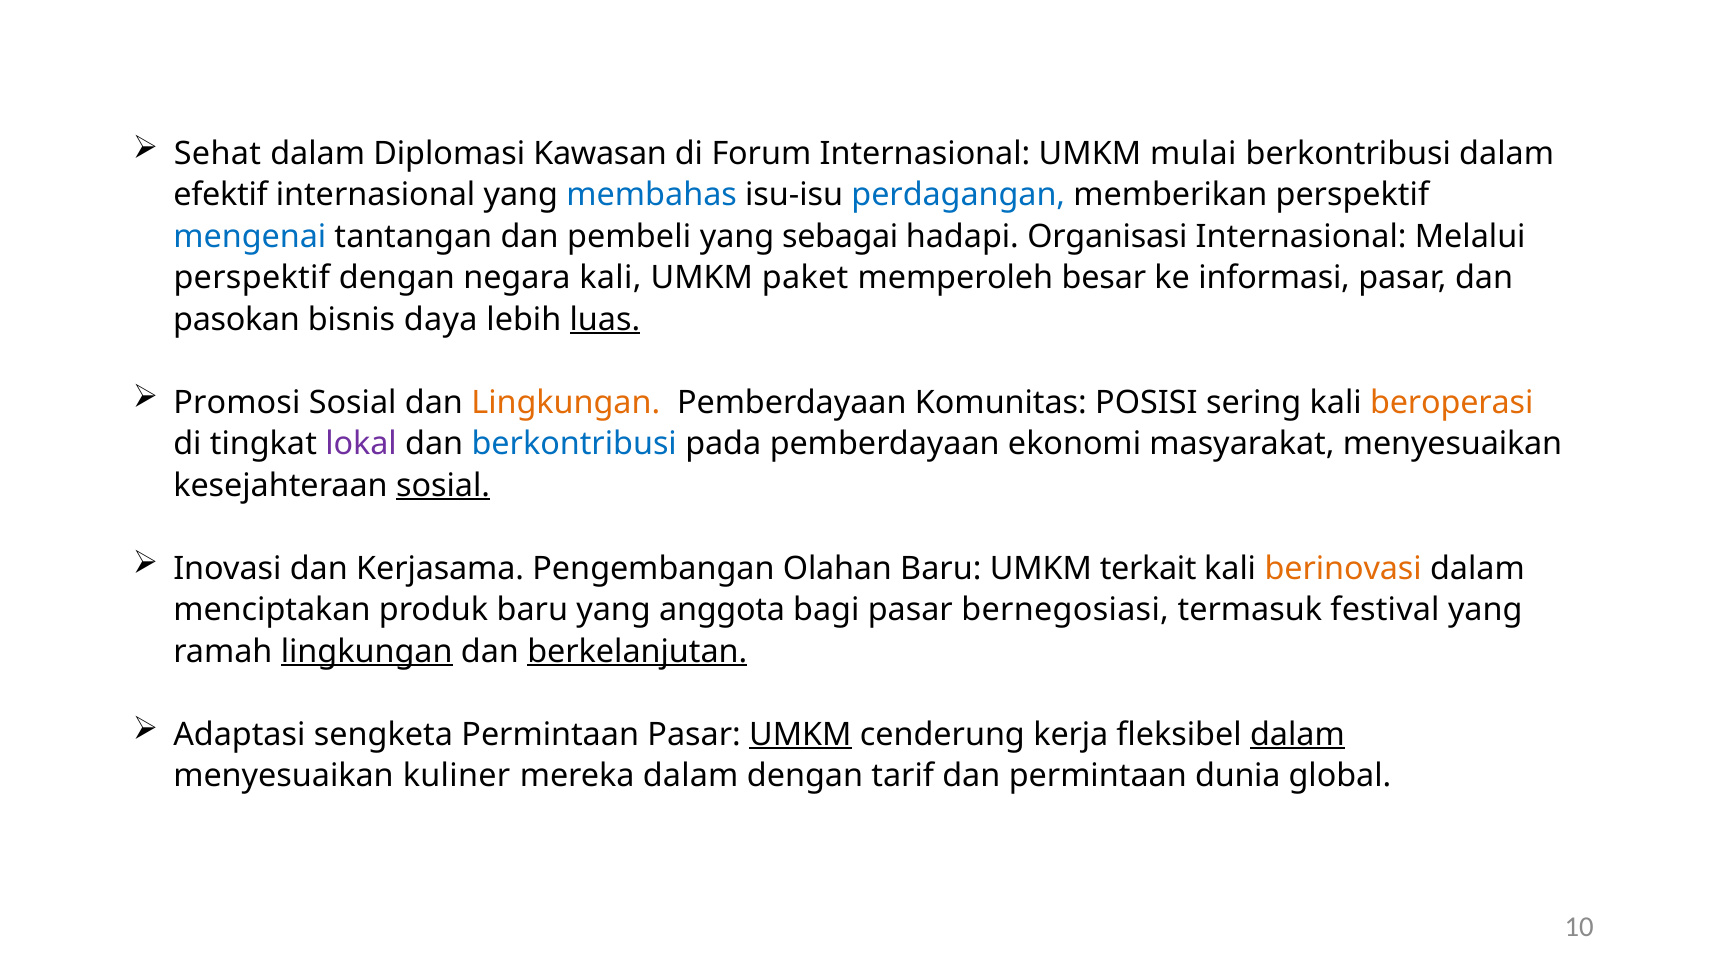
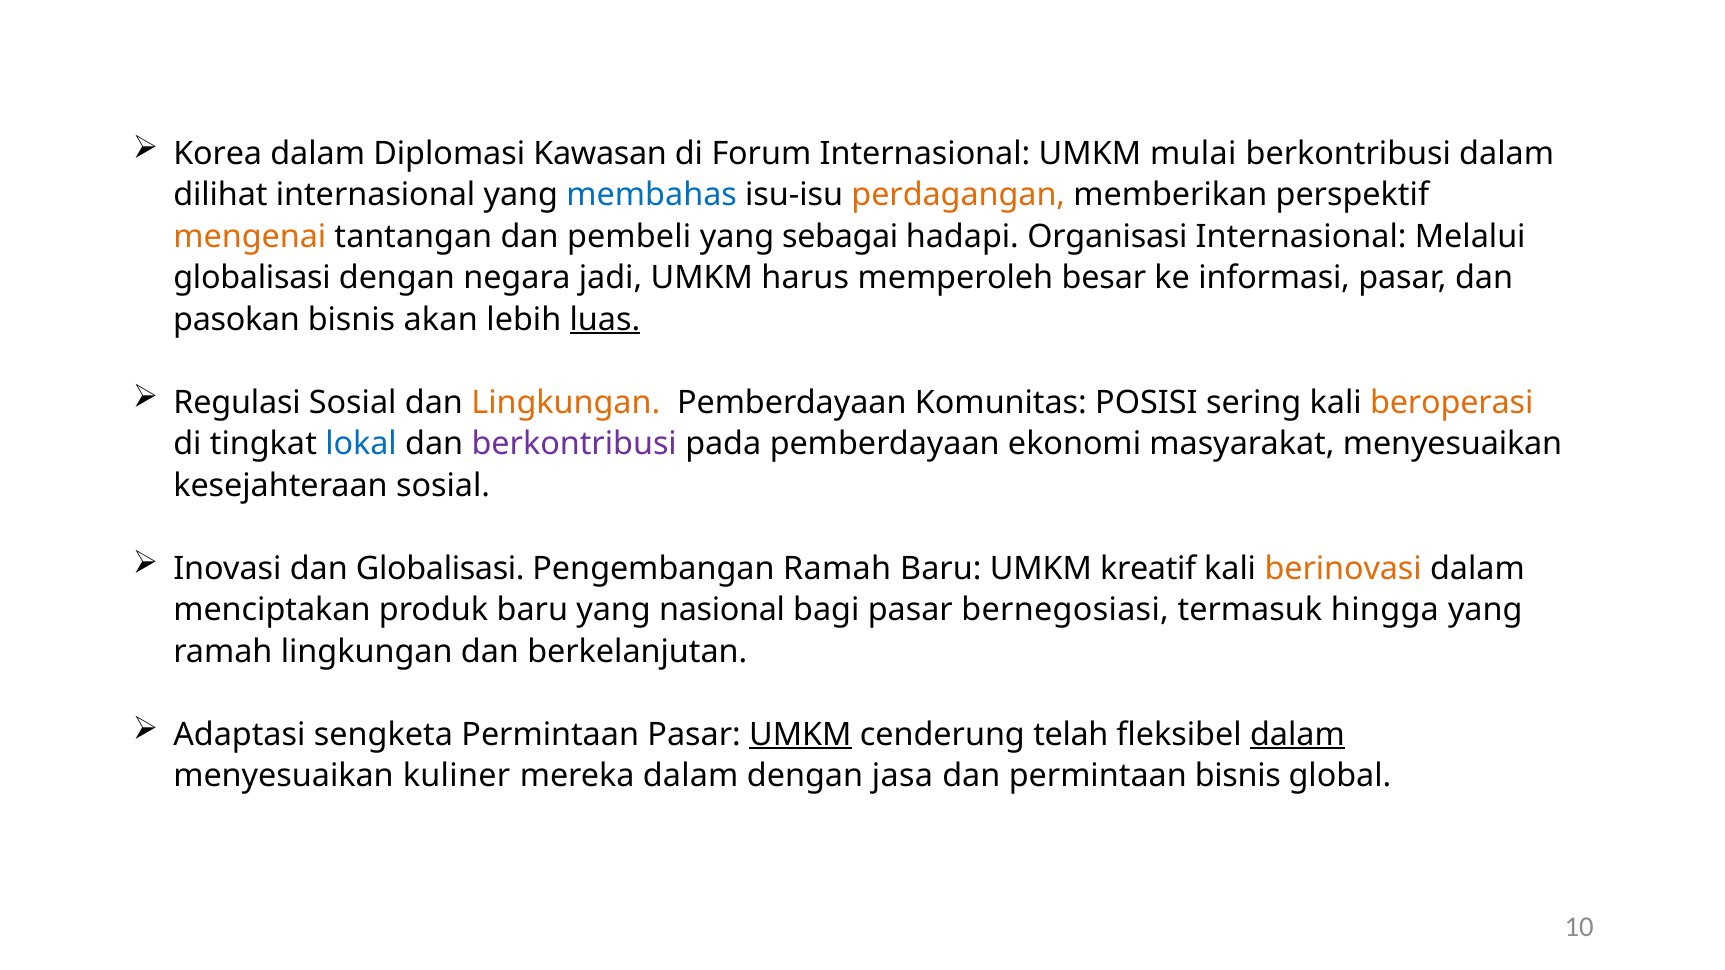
Sehat: Sehat -> Korea (218, 154)
efektif: efektif -> dilihat (220, 195)
perdagangan colour: blue -> orange (958, 195)
mengenai colour: blue -> orange (250, 237)
perspektif: perspektif -> globalisasi (252, 278)
negara kali: kali -> jadi (611, 278)
paket: paket -> harus (805, 278)
daya: daya -> akan (441, 320)
Promosi: Promosi -> Regulasi (237, 403)
lokal colour: purple -> blue (361, 444)
berkontribusi colour: blue -> purple (574, 444)
sosial underline: present -> none (443, 486)
dan Kerjasama: Kerjasama -> Globalisasi (440, 569)
Pengembangan Olahan: Olahan -> Ramah (837, 569)
terkait: terkait -> kreatif (1148, 569)
anggota: anggota -> nasional (722, 610)
festival: festival -> hingga (1385, 610)
lingkungan underline: present -> none (367, 652)
berkelanjutan underline: present -> none (637, 652)
kerja: kerja -> telah (1071, 735)
tarif: tarif -> jasa (903, 776)
permintaan dunia: dunia -> bisnis (1238, 776)
